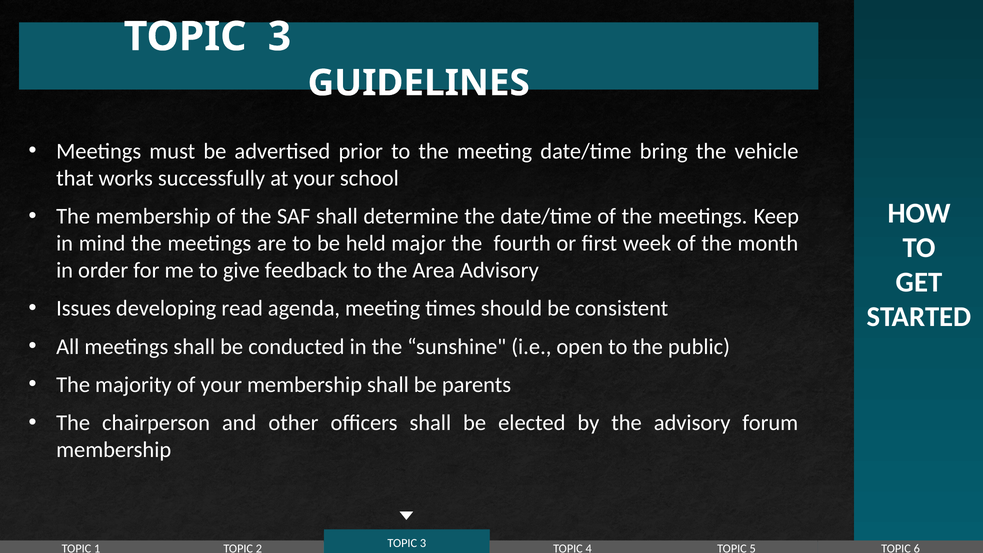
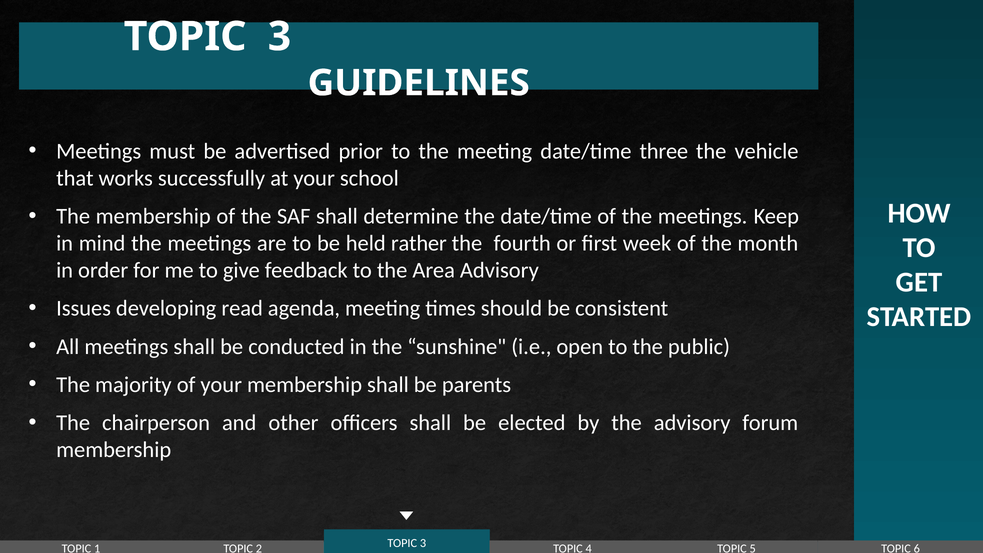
bring: bring -> three (664, 151)
major: major -> rather (419, 243)
